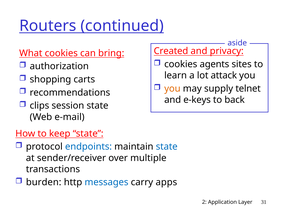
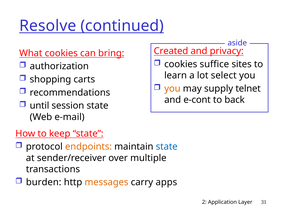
Routers: Routers -> Resolve (48, 26)
agents: agents -> suffice (214, 64)
attack: attack -> select (224, 75)
e-keys: e-keys -> e-cont (197, 100)
clips: clips -> until (39, 106)
endpoints colour: blue -> orange (88, 146)
messages colour: blue -> orange (107, 182)
